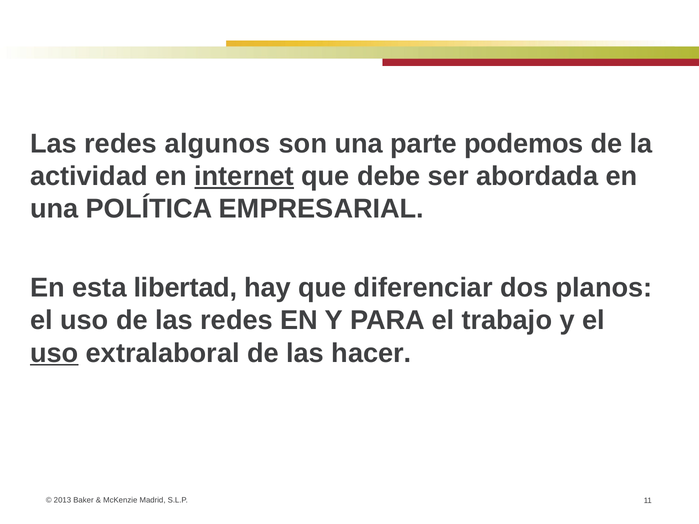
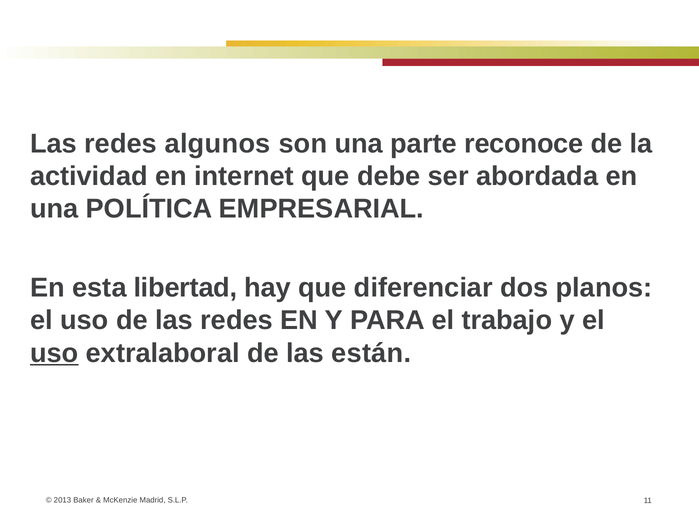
podemos: podemos -> reconoce (524, 144)
internet underline: present -> none (244, 176)
hacer: hacer -> están (371, 353)
